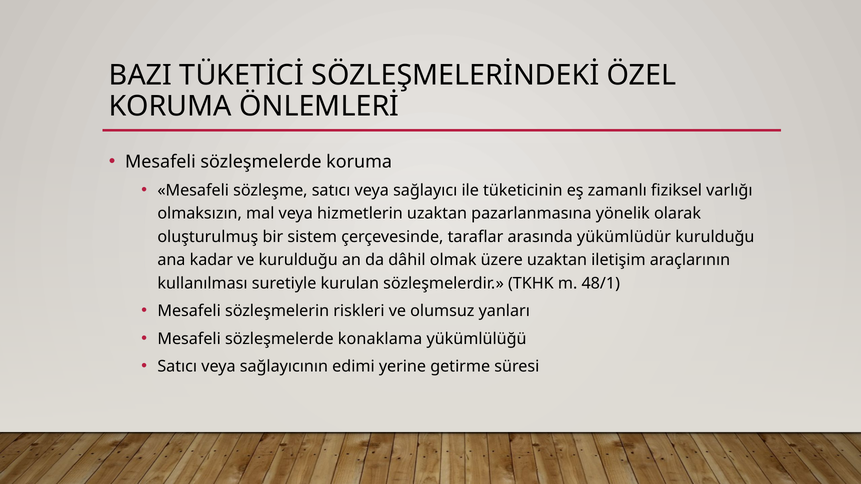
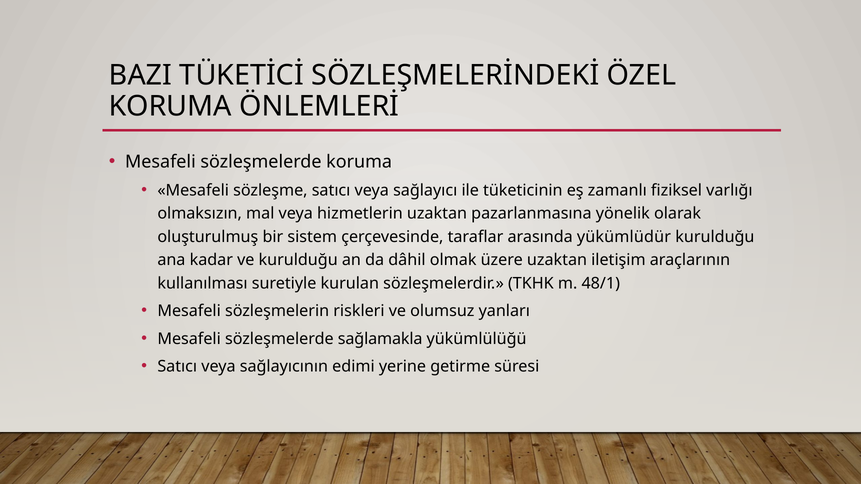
konaklama: konaklama -> sağlamakla (380, 339)
